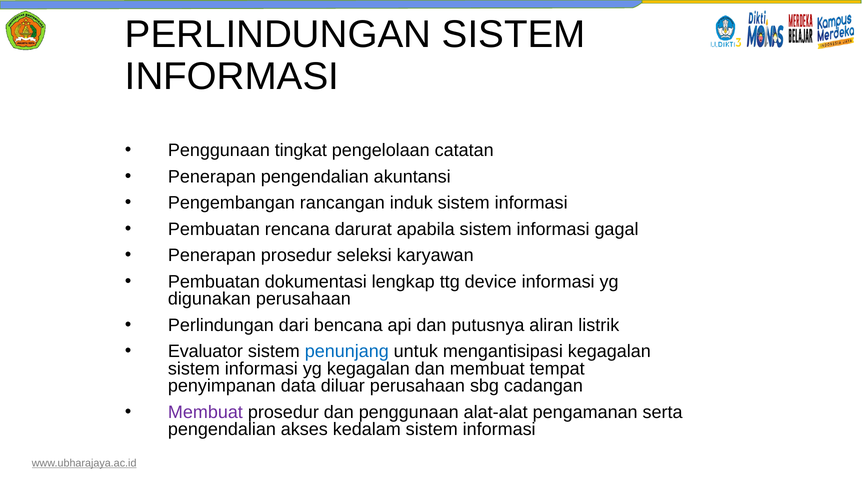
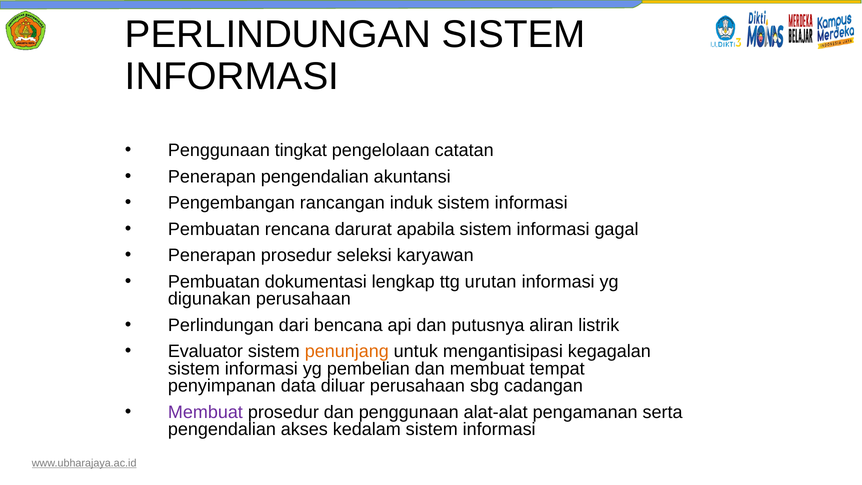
device: device -> urutan (491, 282)
penunjang colour: blue -> orange (347, 351)
yg kegagalan: kegagalan -> pembelian (368, 369)
